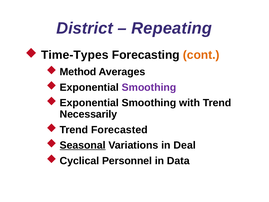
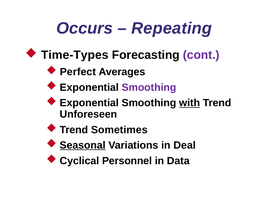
District: District -> Occurs (85, 28)
cont colour: orange -> purple (201, 55)
Method: Method -> Perfect (78, 72)
with underline: none -> present (190, 103)
Necessarily: Necessarily -> Unforeseen (88, 114)
Forecasted: Forecasted -> Sometimes (119, 130)
